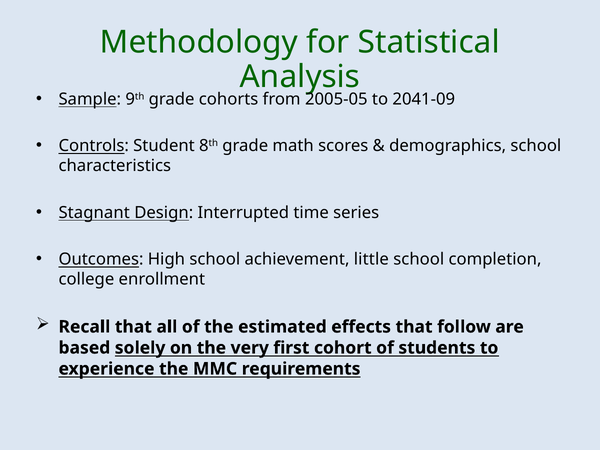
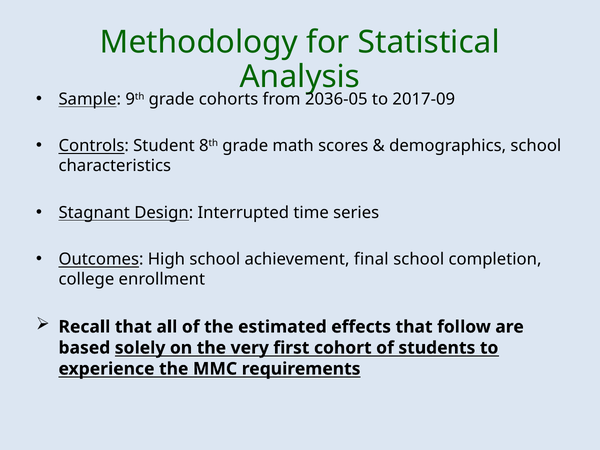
2005-05: 2005-05 -> 2036-05 (336, 99)
2041-09: 2041-09 -> 2017-09 (424, 99)
little: little -> final (371, 259)
